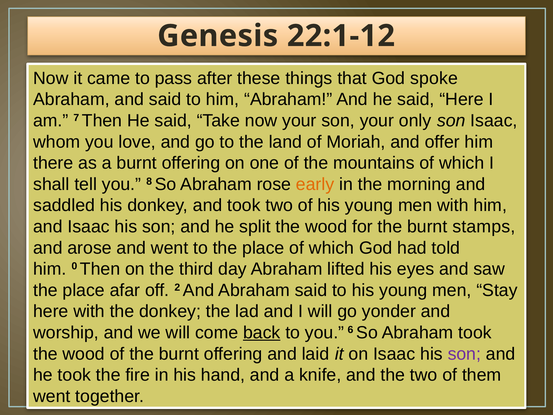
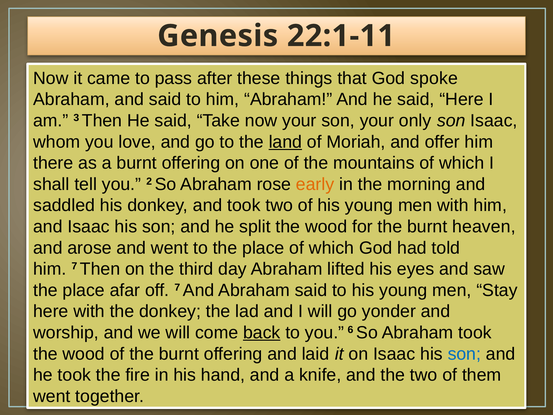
22:1-12: 22:1-12 -> 22:1-11 (341, 36)
7: 7 -> 3 (76, 118)
land underline: none -> present (285, 142)
8: 8 -> 2 (149, 181)
stamps: stamps -> heaven (484, 227)
him 0: 0 -> 7 (74, 266)
off 2: 2 -> 7 (177, 287)
son colour: purple -> blue (464, 354)
